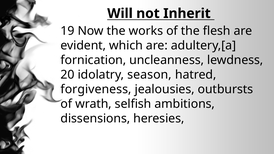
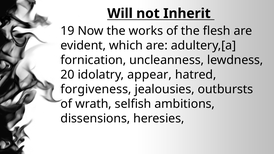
season: season -> appear (150, 75)
